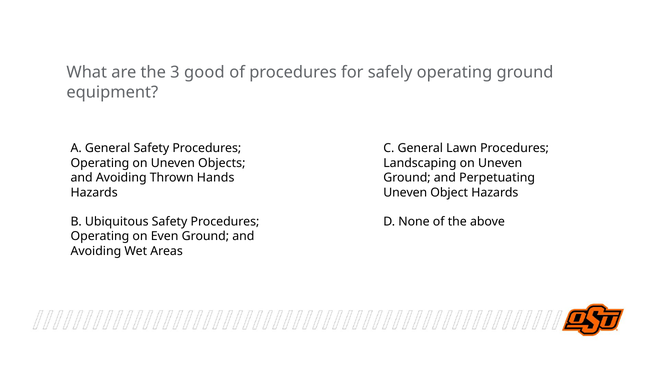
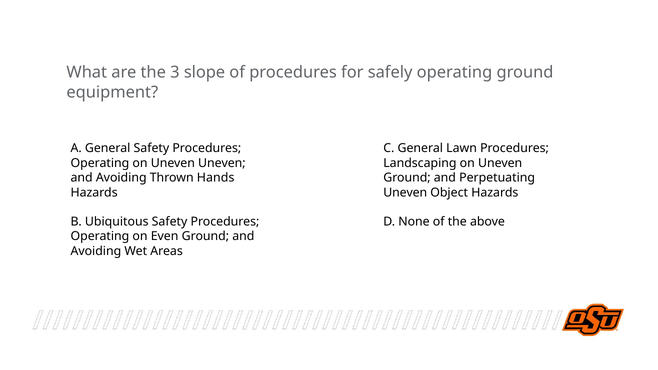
good: good -> slope (205, 73)
Uneven Objects: Objects -> Uneven (222, 163)
